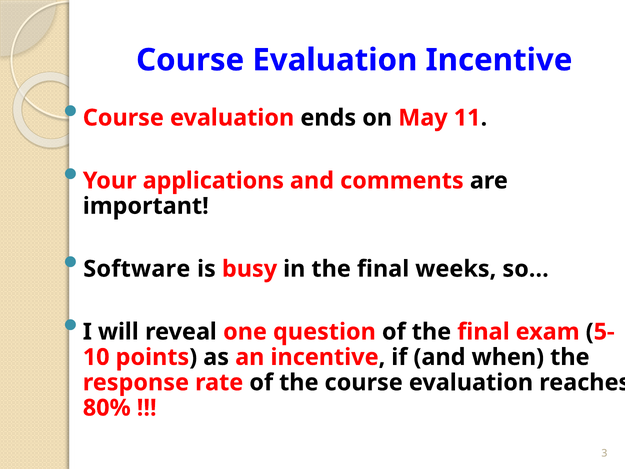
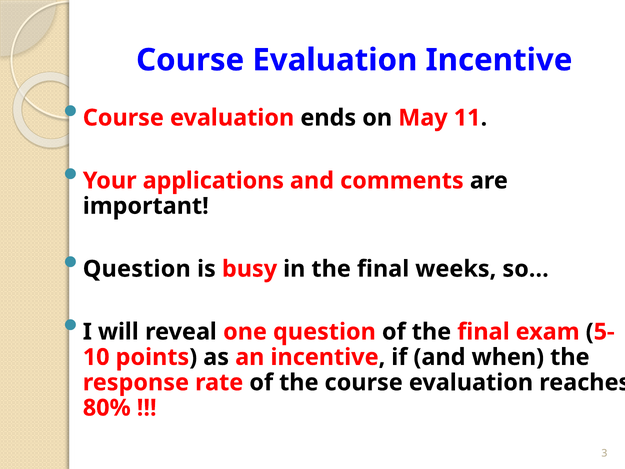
Software: Software -> Question (137, 269)
